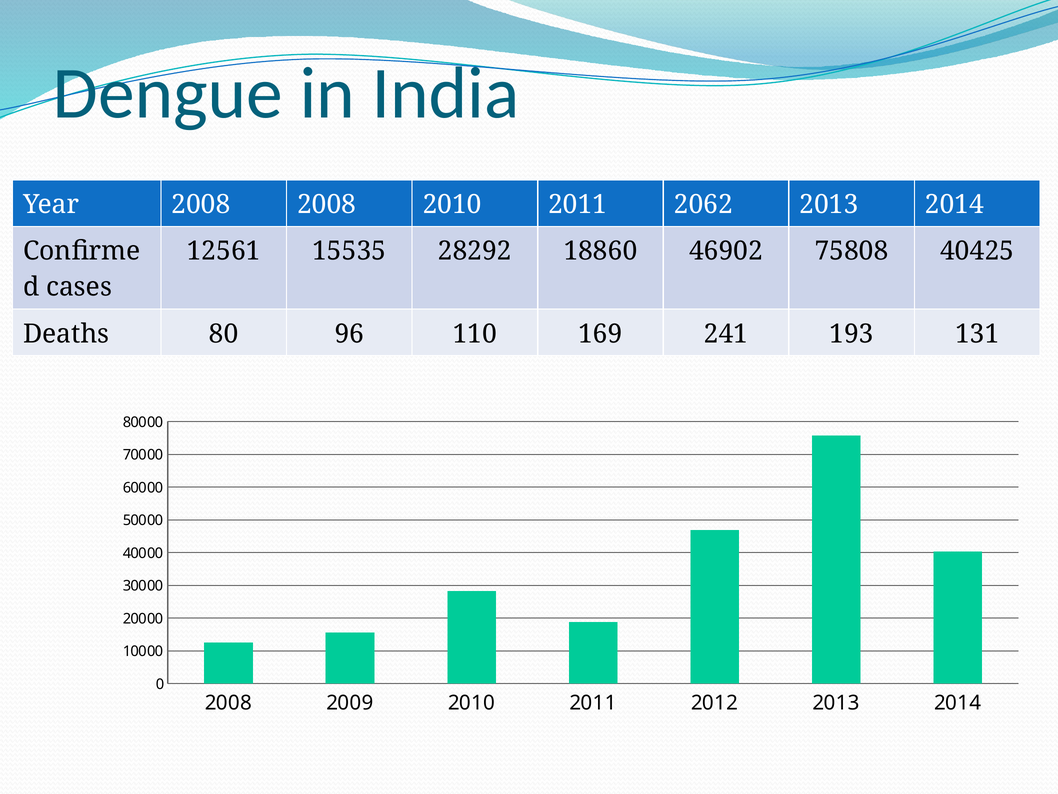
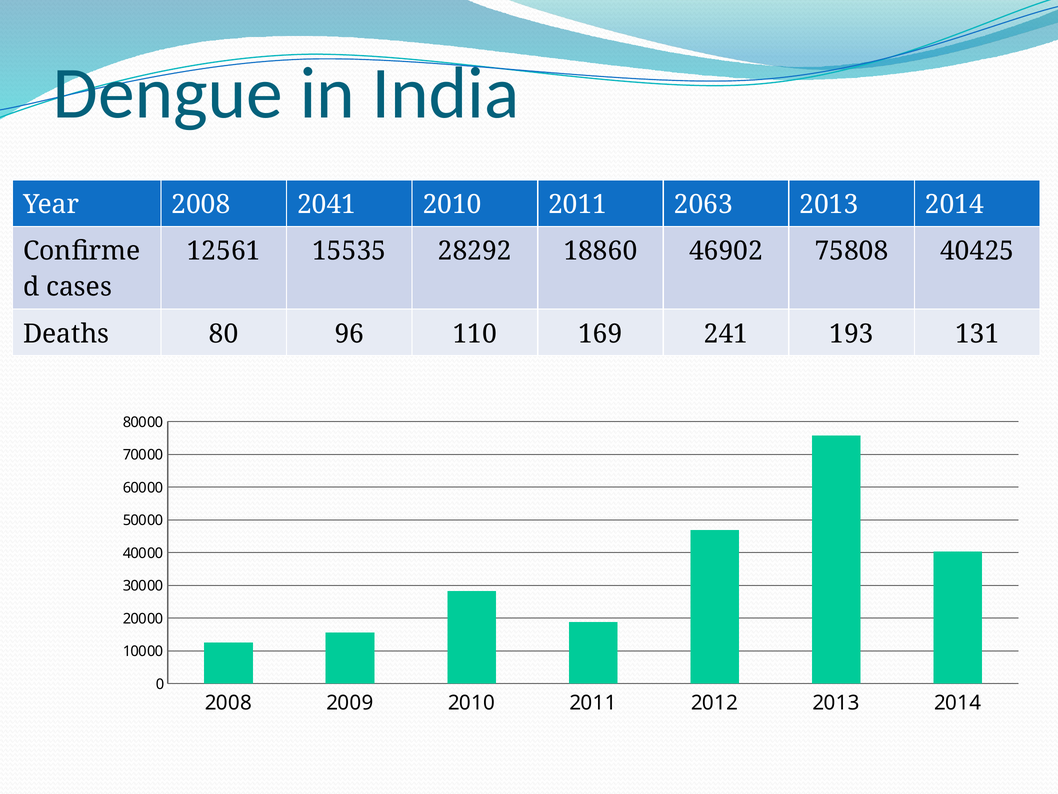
2008 2008: 2008 -> 2041 (327, 205)
2062: 2062 -> 2063 (703, 205)
